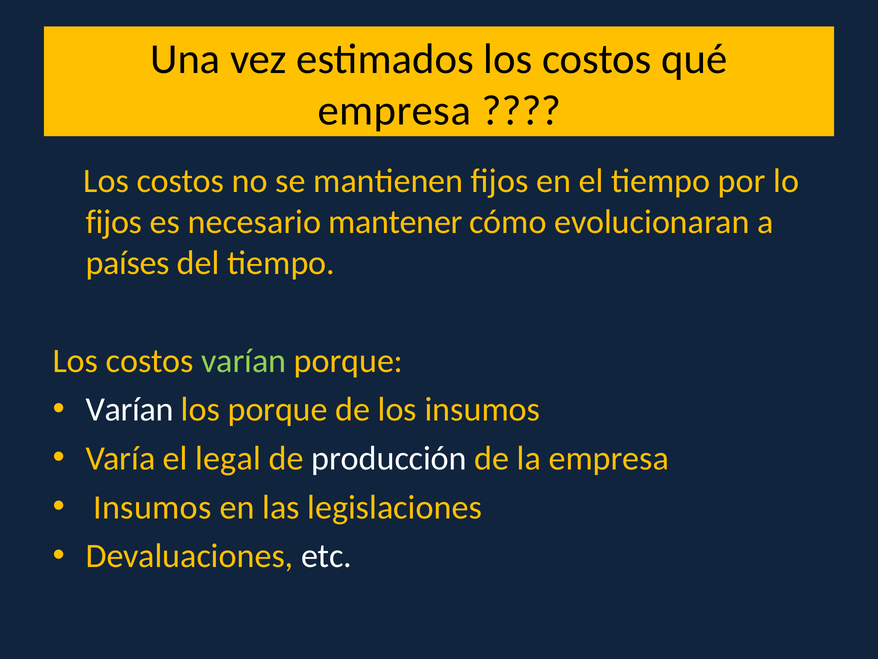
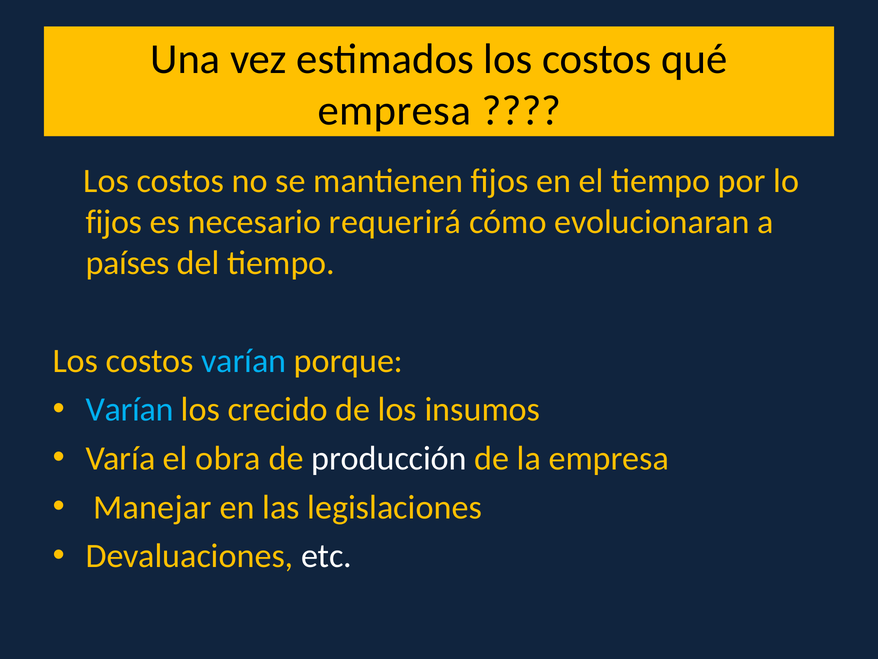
mantener: mantener -> requerirá (395, 222)
varían colour: light green -> light blue (244, 361)
Varían colour: white -> light blue (130, 409)
los porque: porque -> crecido (278, 409)
legal: legal -> obra (228, 458)
Insumos: Insumos -> Manejar (152, 507)
